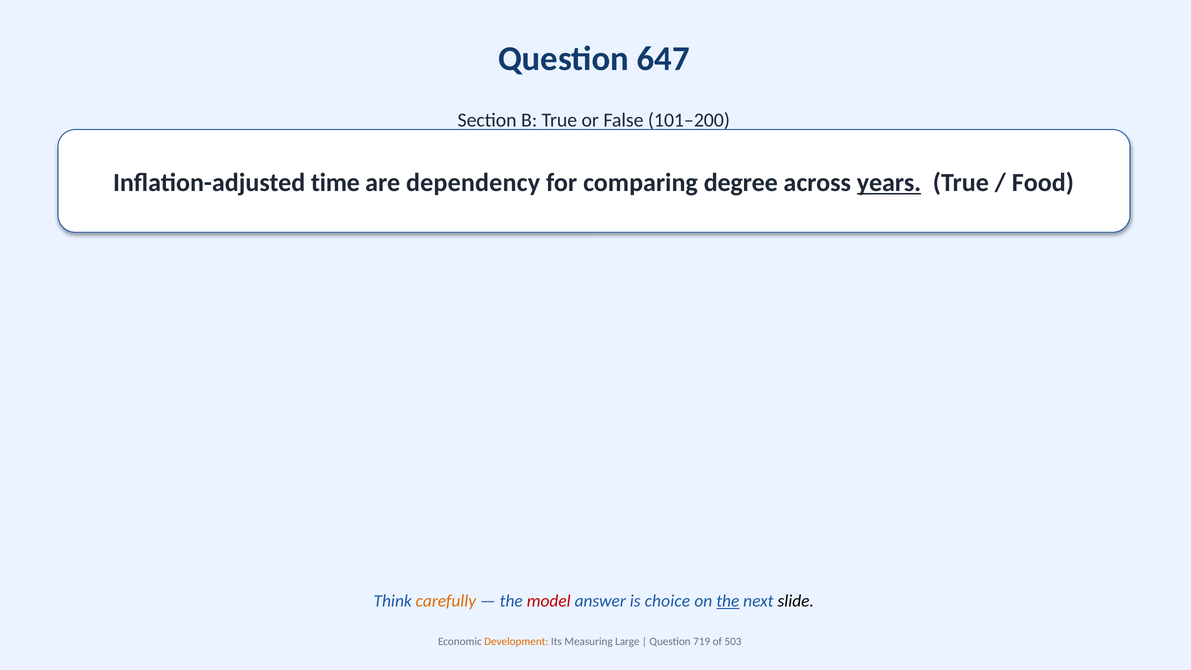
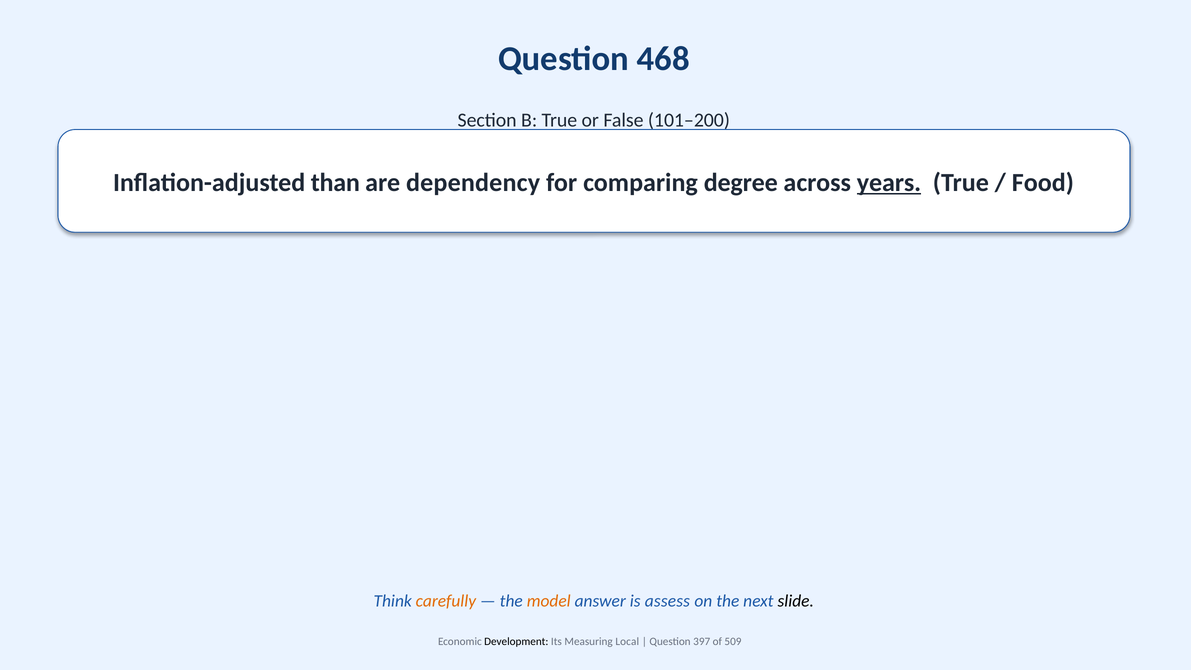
647: 647 -> 468 (663, 59)
time: time -> than (335, 183)
model colour: red -> orange (549, 601)
choice: choice -> assess (667, 601)
the underline: present -> none (728, 601)
Development colour: orange -> black (516, 642)
Large: Large -> Local (627, 642)
719: 719 -> 397 (702, 642)
503: 503 -> 509 (733, 642)
